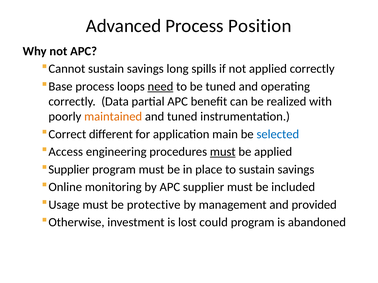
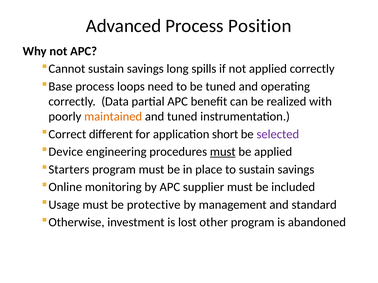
need underline: present -> none (160, 87)
main: main -> short (225, 134)
selected colour: blue -> purple (278, 134)
Access: Access -> Device (66, 152)
Supplier: Supplier -> Starters (69, 170)
provided: provided -> standard (314, 205)
could: could -> other (214, 223)
